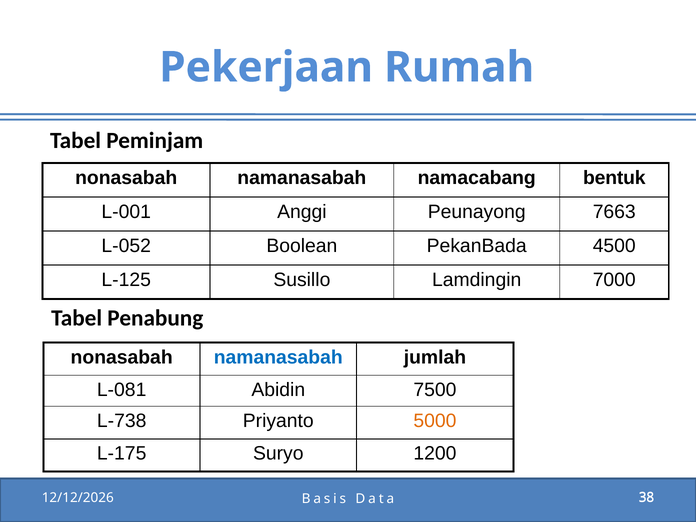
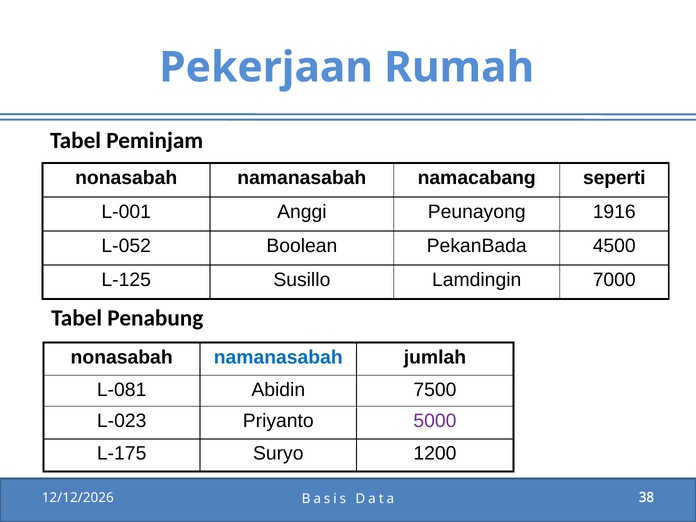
bentuk: bentuk -> seperti (614, 178)
7663: 7663 -> 1916 (614, 212)
L-738: L-738 -> L-023 (122, 421)
5000 colour: orange -> purple (435, 421)
